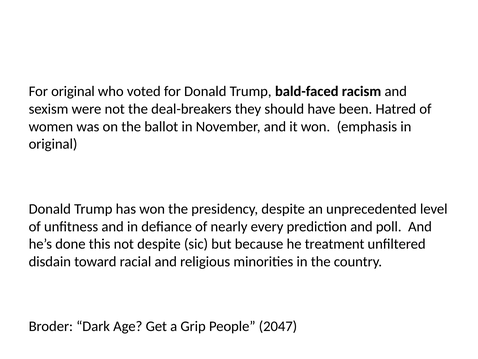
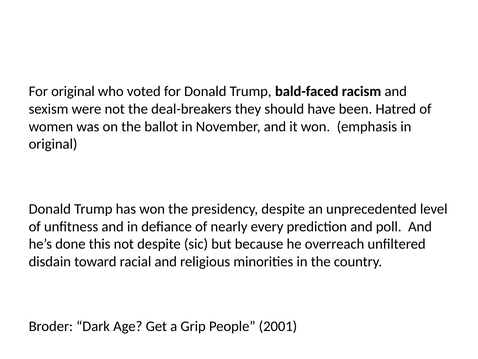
treatment: treatment -> overreach (335, 244)
2047: 2047 -> 2001 (278, 326)
